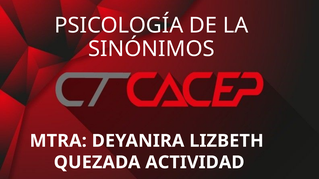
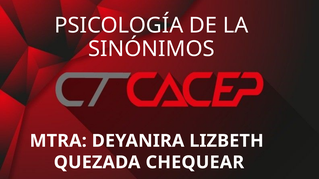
ACTIVIDAD: ACTIVIDAD -> CHEQUEAR (195, 163)
